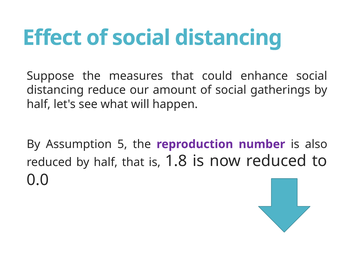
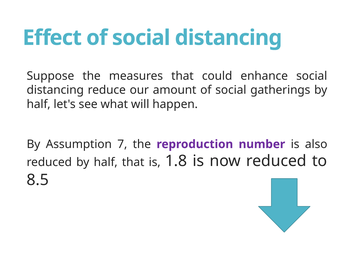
5: 5 -> 7 (122, 144)
0.0: 0.0 -> 8.5 (38, 180)
